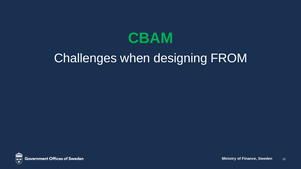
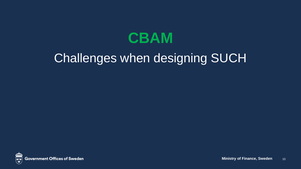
FROM: FROM -> SUCH (229, 58)
